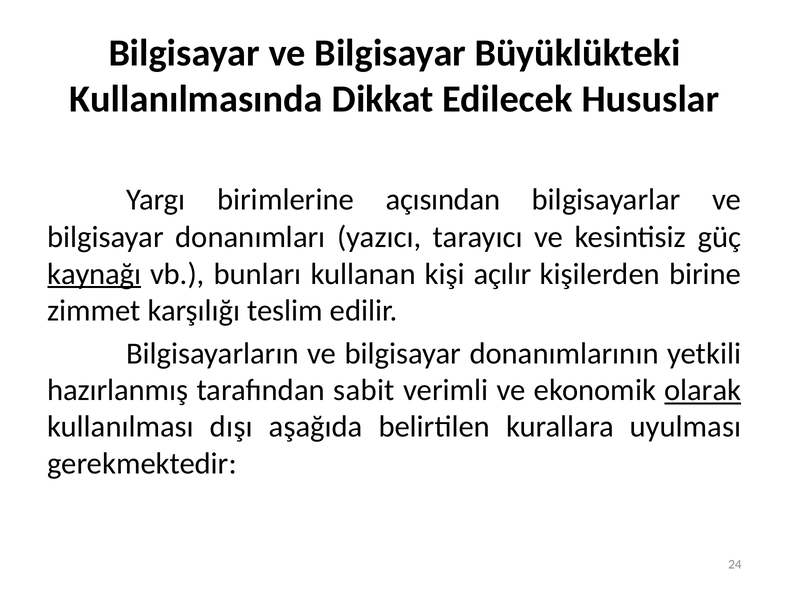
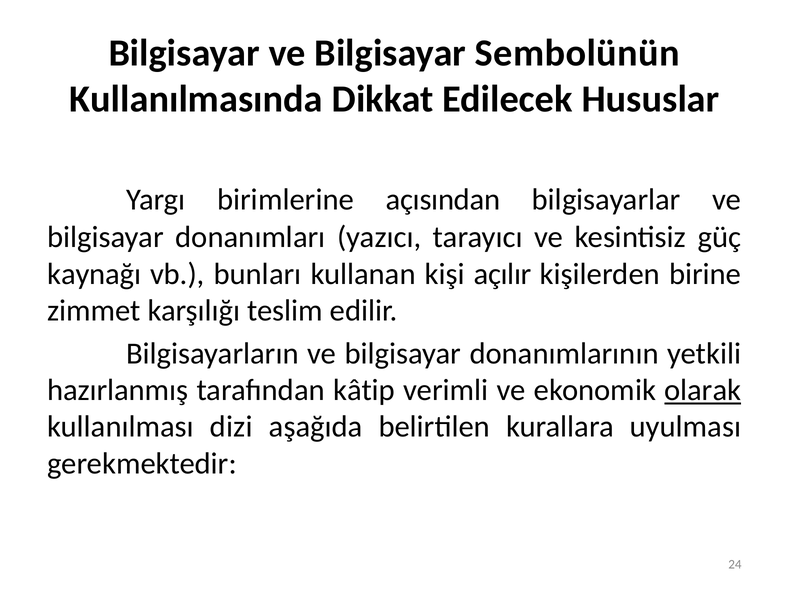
Büyüklükteki: Büyüklükteki -> Sembolünün (577, 53)
kaynağı underline: present -> none (94, 274)
sabit: sabit -> kâtip (364, 391)
dışı: dışı -> dizi (231, 427)
